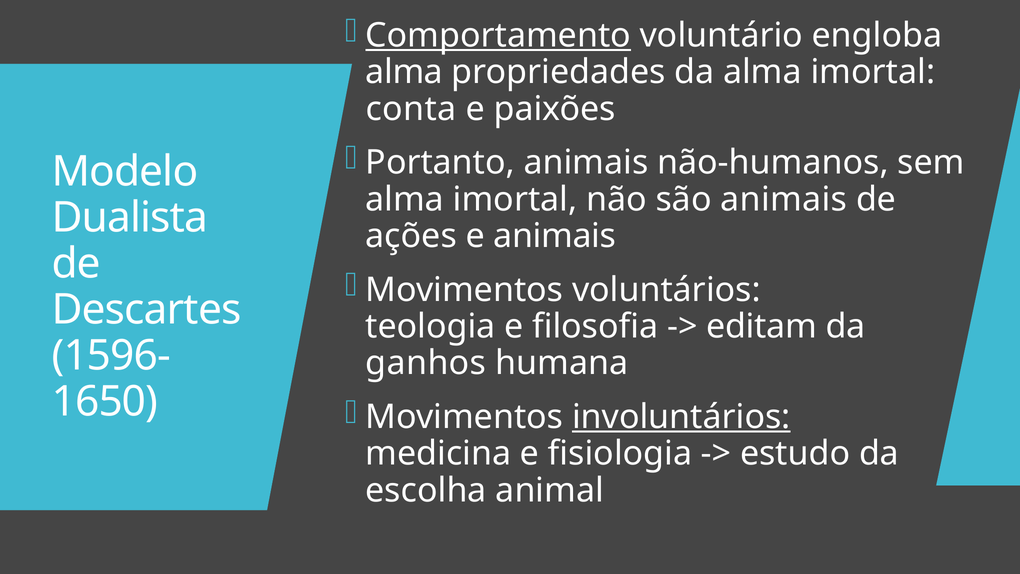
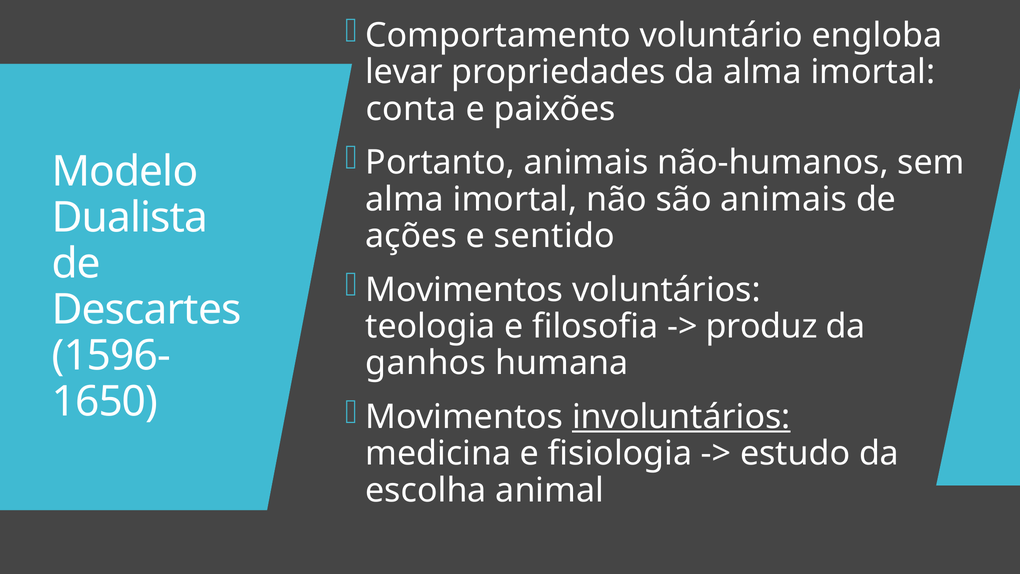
Comportamento underline: present -> none (498, 35)
alma: alma -> levar (404, 72)
e animais: animais -> sentido (554, 236)
editam: editam -> produz (762, 326)
